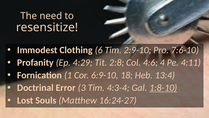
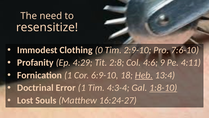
6: 6 -> 0 (99, 50)
4: 4 -> 9 (162, 62)
Heb underline: none -> present (144, 75)
Error 3: 3 -> 1 (82, 87)
